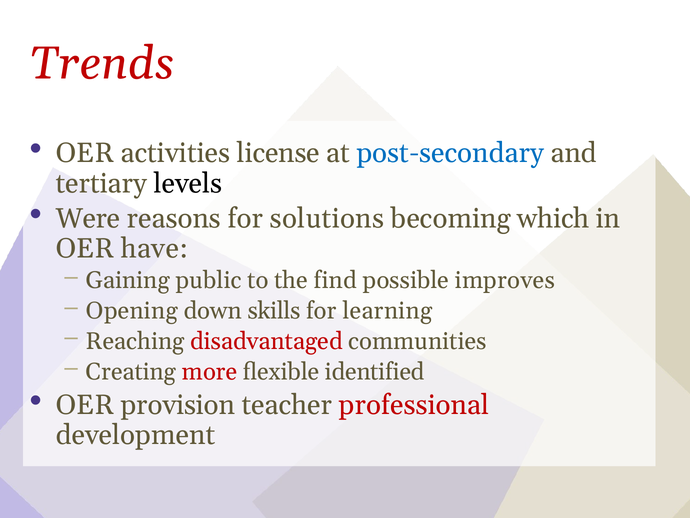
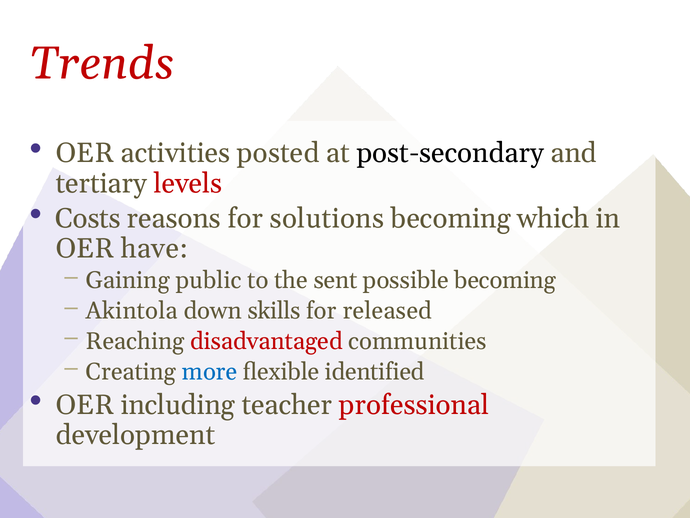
license: license -> posted (278, 153)
post-secondary colour: blue -> black (450, 153)
levels colour: black -> red (188, 183)
Were: Were -> Costs (88, 218)
find: find -> sent (336, 280)
possible improves: improves -> becoming (505, 280)
Opening: Opening -> Akintola (132, 311)
learning: learning -> released (387, 311)
more colour: red -> blue (210, 371)
provision: provision -> including (178, 405)
